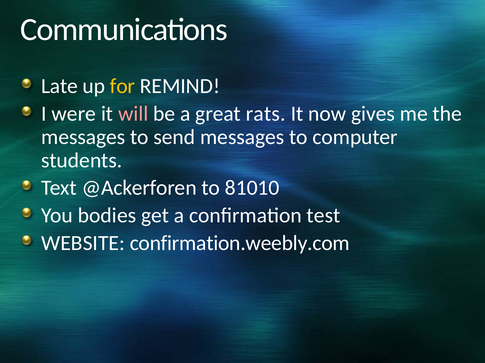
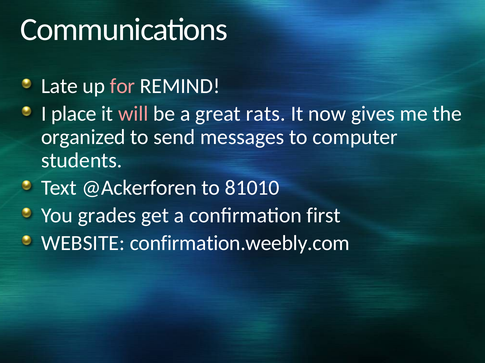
for colour: yellow -> pink (123, 86)
were: were -> place (74, 114)
messages: messages -> organized (83, 137)
bodies: bodies -> grades (107, 216)
test: test -> first (324, 216)
